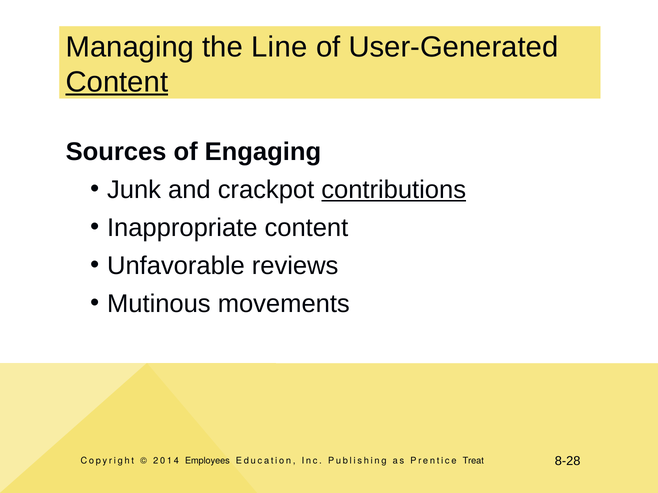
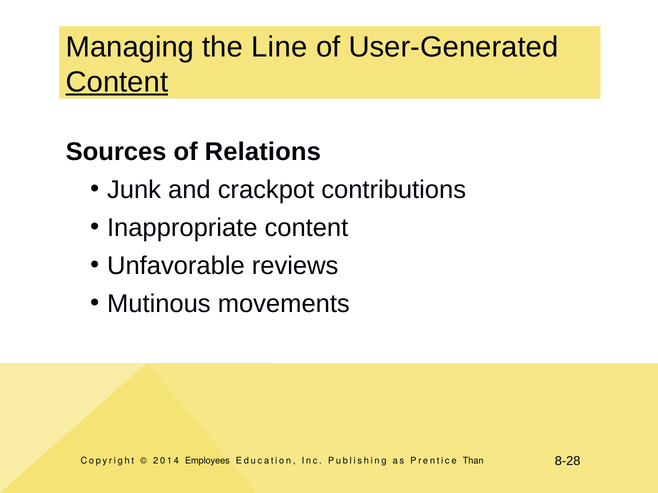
Engaging: Engaging -> Relations (263, 152)
contributions underline: present -> none (394, 190)
Treat: Treat -> Than (473, 461)
